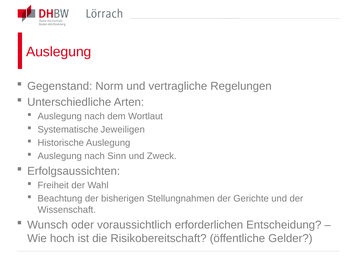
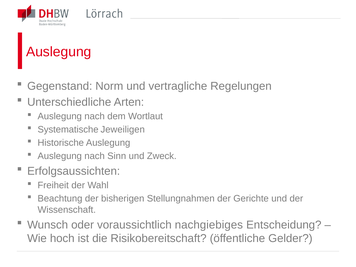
erforderlichen: erforderlichen -> nachgiebiges (209, 225)
